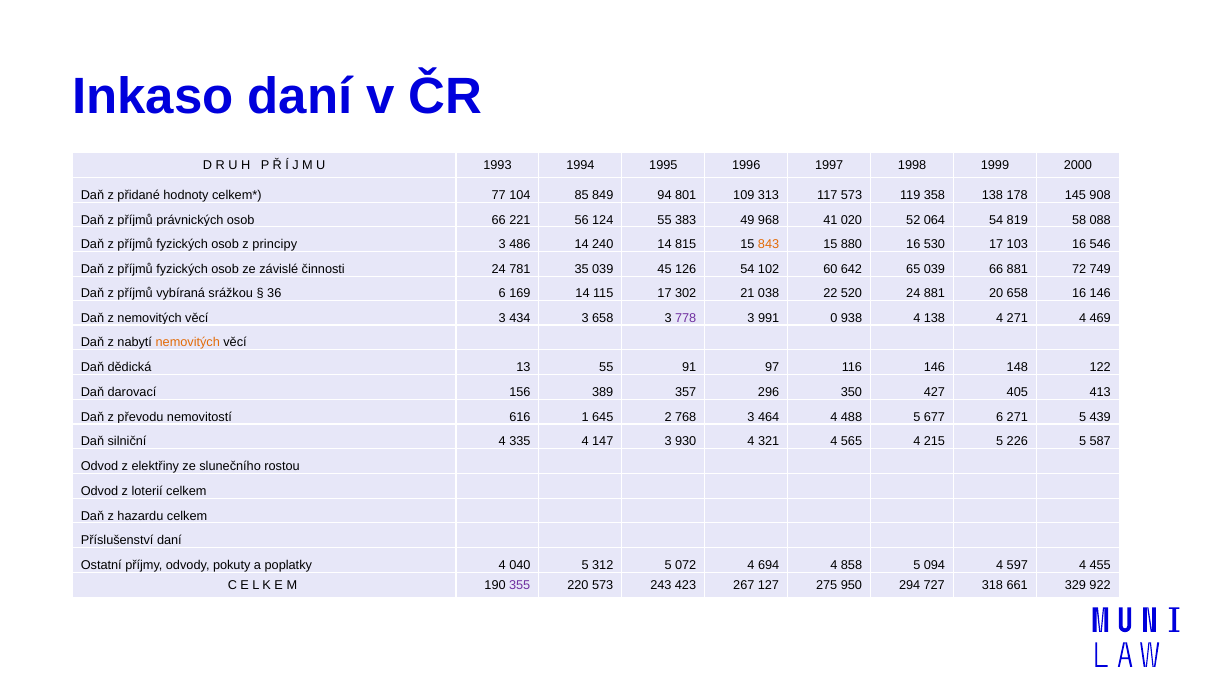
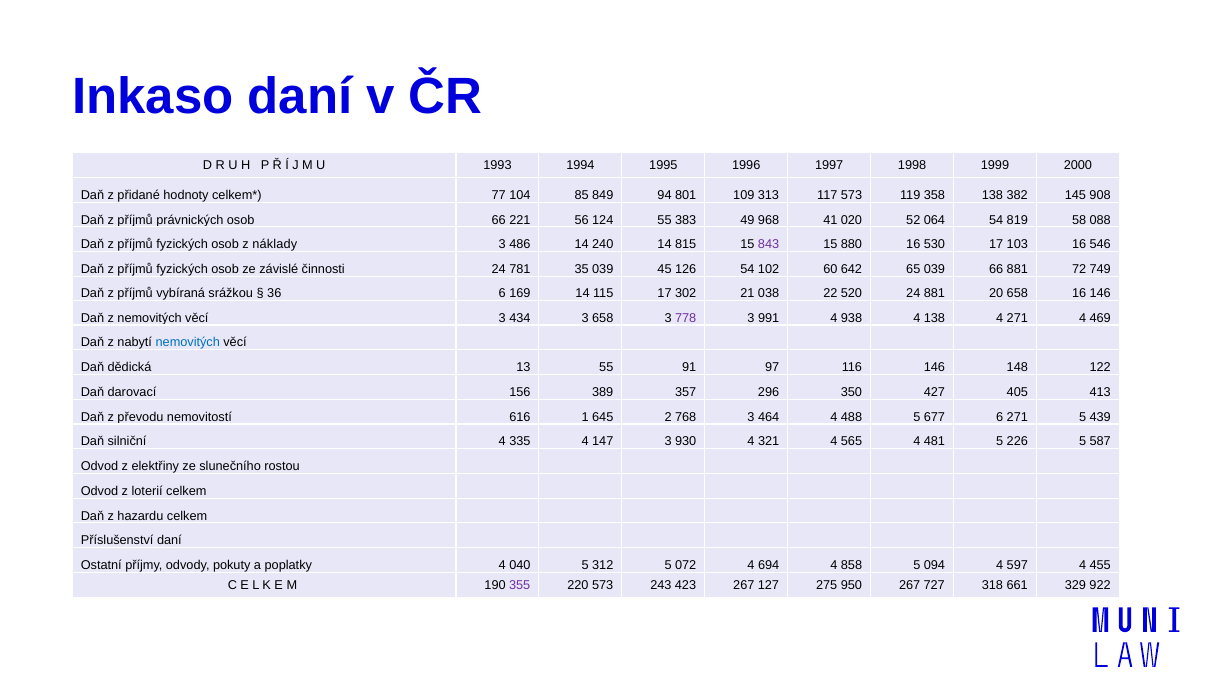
178: 178 -> 382 (1017, 195)
principy: principy -> náklady (275, 245)
843 colour: orange -> purple (769, 245)
991 0: 0 -> 4 (834, 318)
nemovitých colour: orange -> blue (188, 343)
215: 215 -> 481 (934, 441)
950 294: 294 -> 267 (910, 585)
